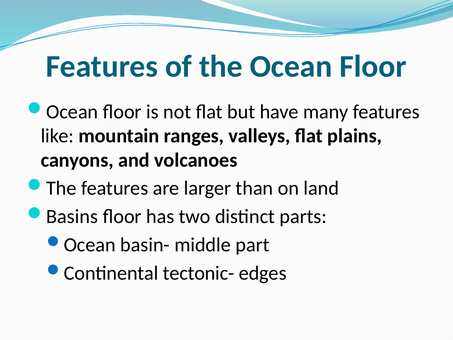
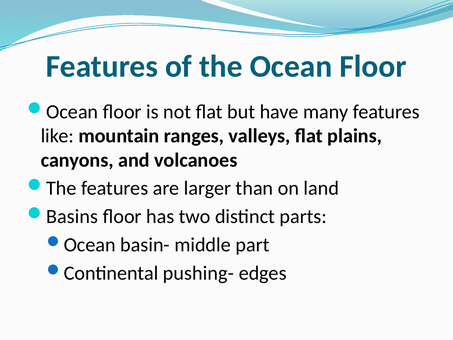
tectonic-: tectonic- -> pushing- (199, 273)
